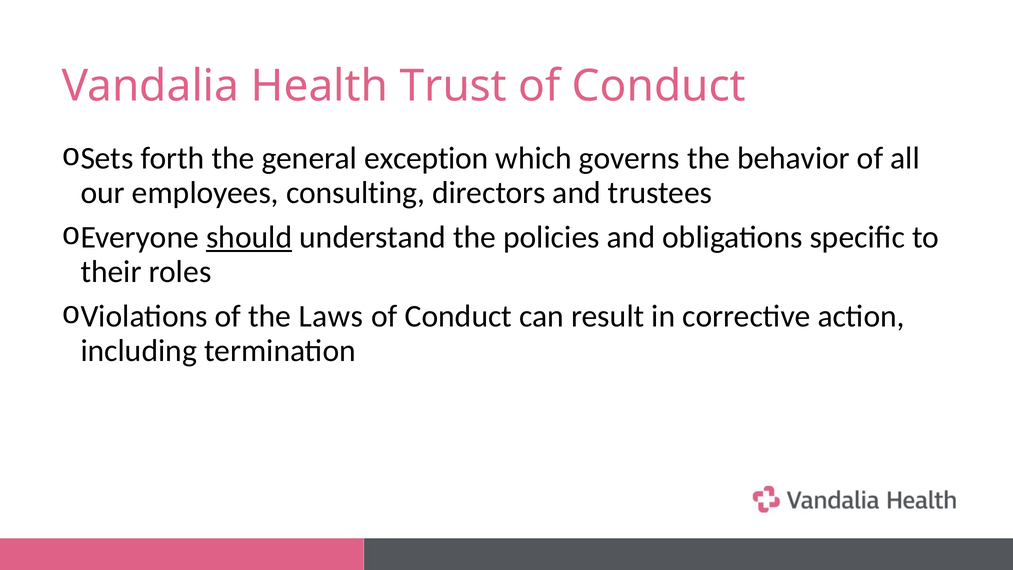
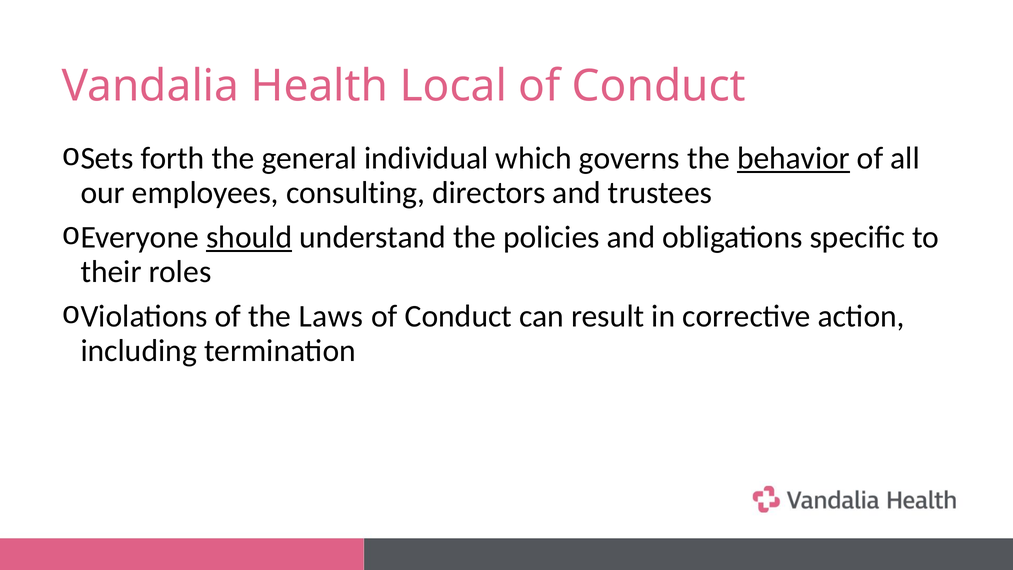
Trust: Trust -> Local (453, 86)
exception: exception -> individual (426, 158)
behavior underline: none -> present (793, 158)
